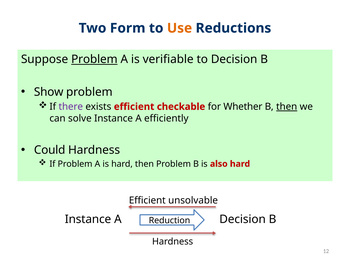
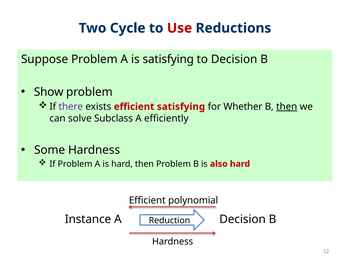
Form: Form -> Cycle (128, 28)
Use colour: orange -> red (180, 28)
Problem underline: present -> none (94, 59)
is verifiable: verifiable -> satisfying (168, 59)
efficient checkable: checkable -> satisfying (181, 106)
solve Instance: Instance -> Subclass (114, 118)
Could: Could -> Some (50, 150)
unsolvable: unsolvable -> polynomial (193, 200)
